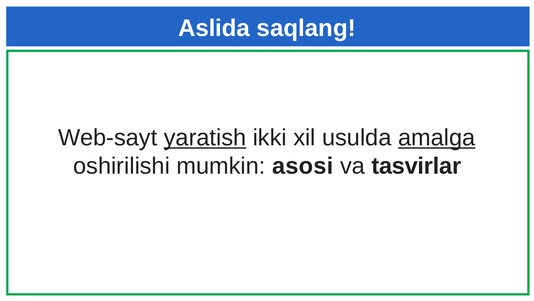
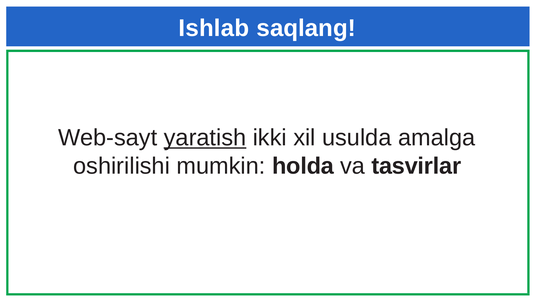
Aslida: Aslida -> Ishlab (214, 28)
amalga underline: present -> none (437, 138)
asosi: asosi -> holda (303, 166)
